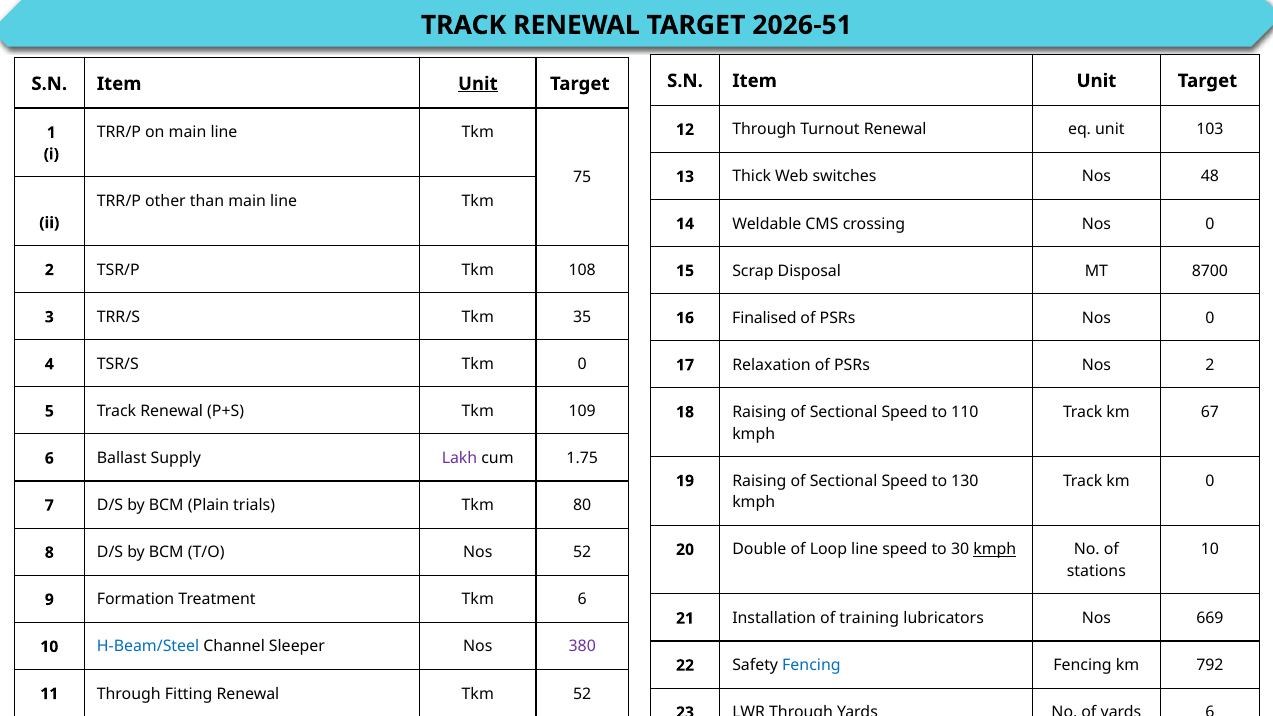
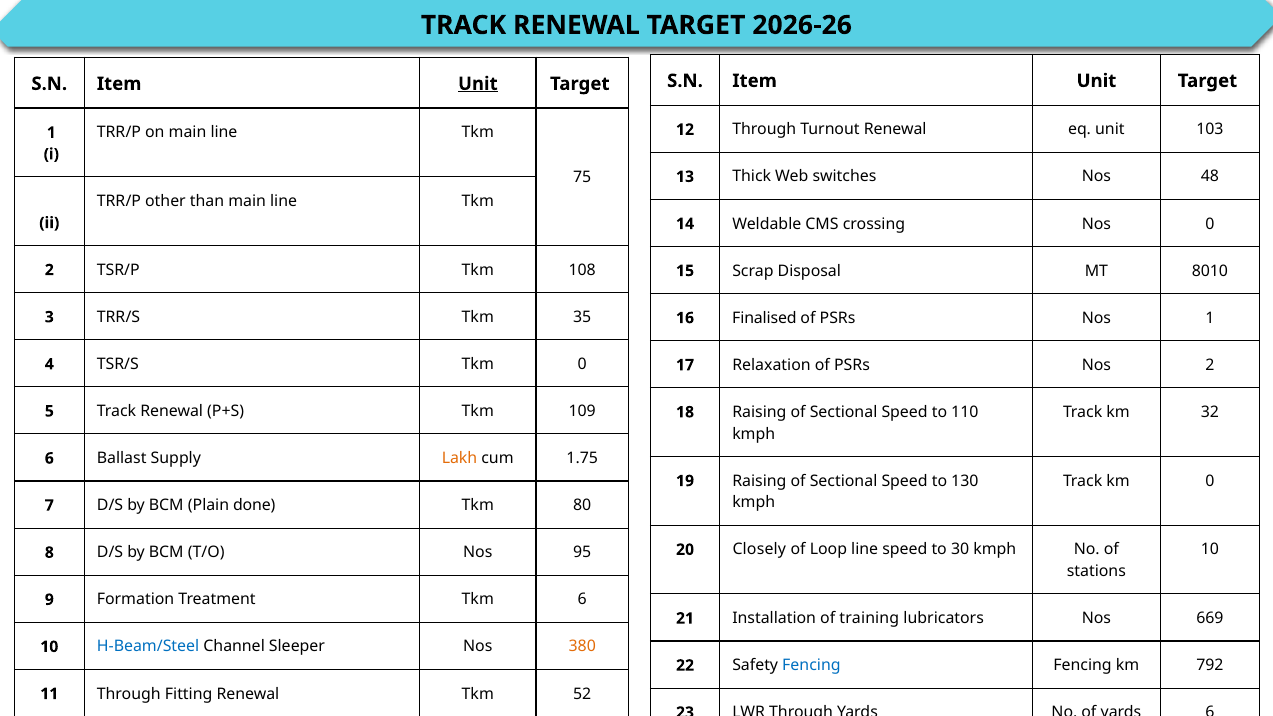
2026-51: 2026-51 -> 2026-26 (802, 25)
8700: 8700 -> 8010 (1210, 271)
PSRs Nos 0: 0 -> 1 (1210, 318)
67: 67 -> 32 (1210, 412)
Lakh colour: purple -> orange (460, 458)
trials: trials -> done (254, 506)
Double: Double -> Closely (759, 550)
kmph underline: present -> none (995, 550)
Nos 52: 52 -> 95 (582, 553)
380 colour: purple -> orange (582, 647)
